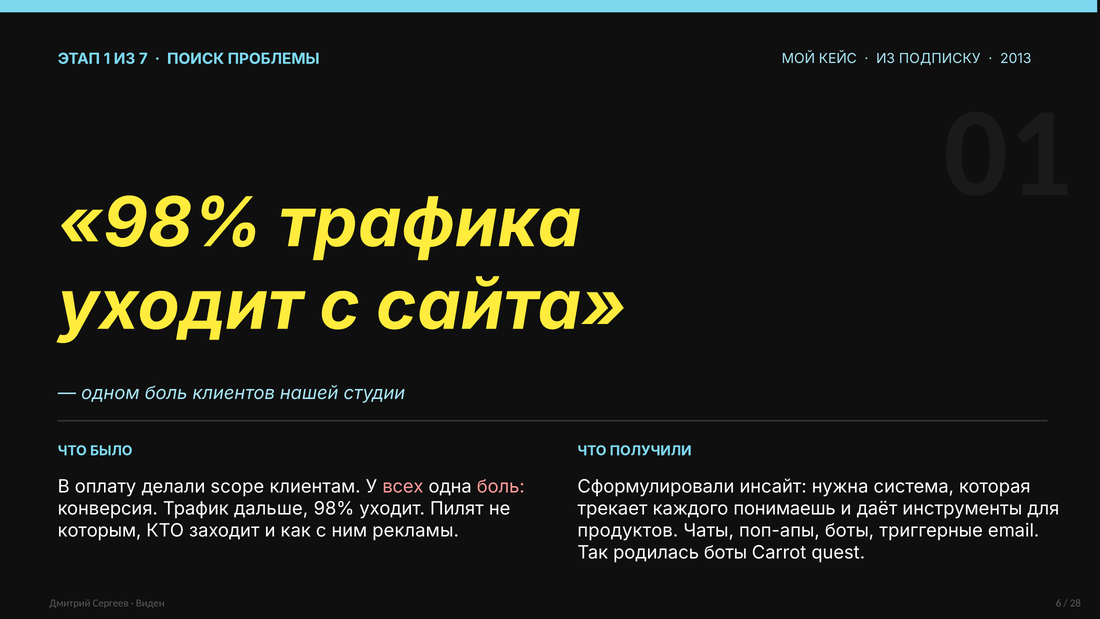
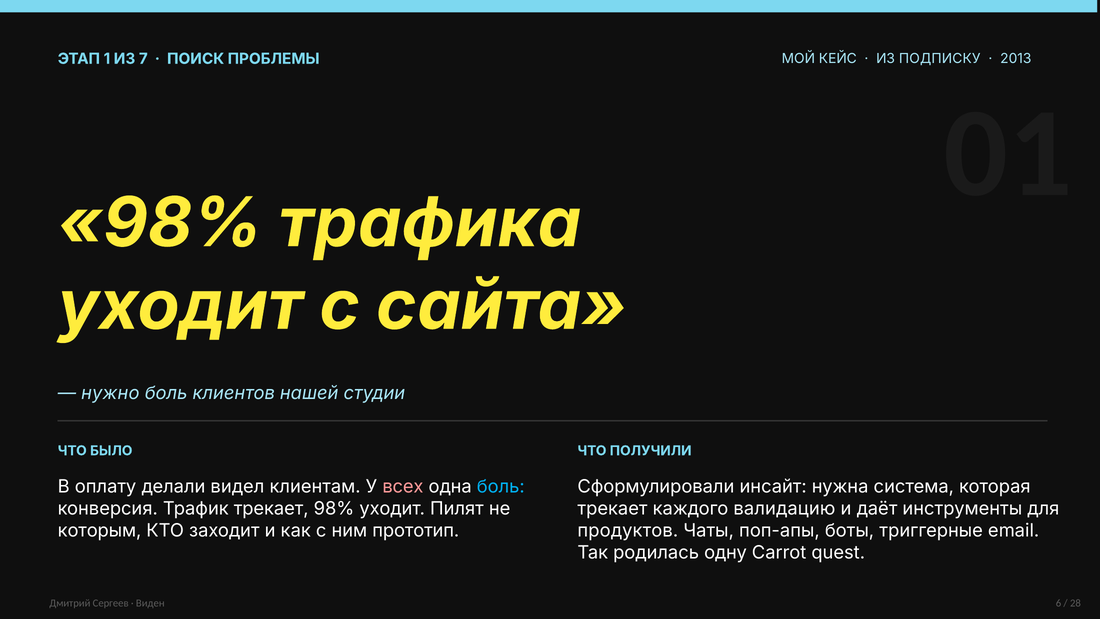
одном: одном -> нужно (110, 393)
scope: scope -> видел (237, 487)
боль colour: pink -> light blue (501, 487)
Трафик дальше: дальше -> трекает (271, 509)
понимаешь: понимаешь -> валидацию (784, 509)
рекламы: рекламы -> прототип (416, 531)
родилась боты: боты -> одну (726, 553)
